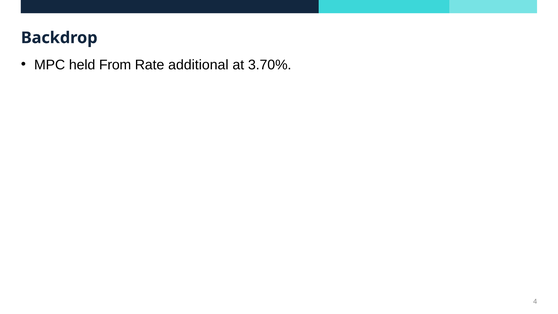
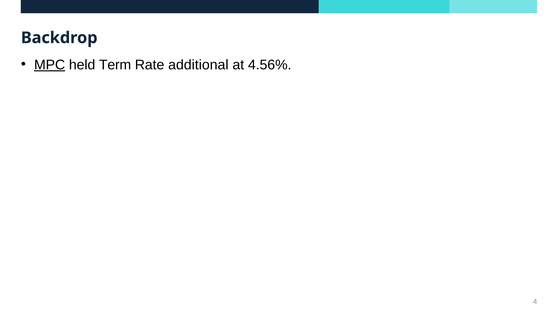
MPC underline: none -> present (50, 65)
From: From -> Term (115, 65)
3.70%: 3.70% -> 4.56% (270, 65)
